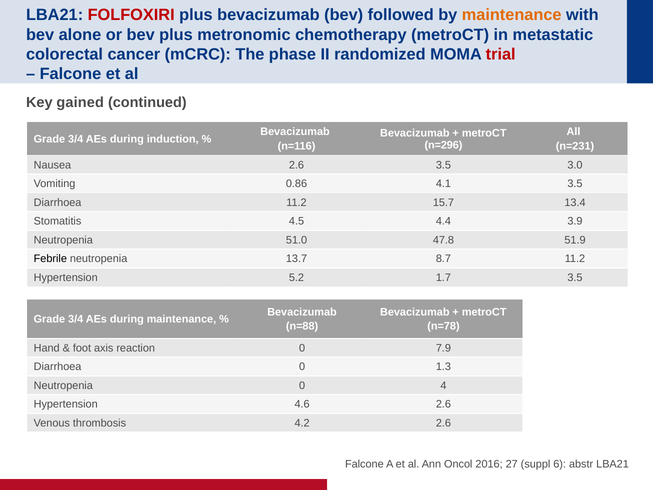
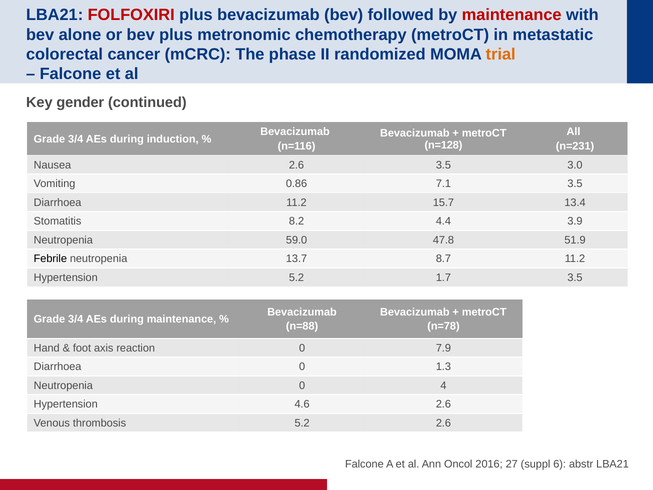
maintenance colour: orange -> red (512, 15)
trial colour: red -> orange (501, 54)
gained: gained -> gender (80, 103)
n=296: n=296 -> n=128 (443, 145)
4.1: 4.1 -> 7.1 (443, 184)
4.5: 4.5 -> 8.2 (297, 221)
51.0: 51.0 -> 59.0 (297, 240)
thrombosis 4.2: 4.2 -> 5.2 (302, 423)
